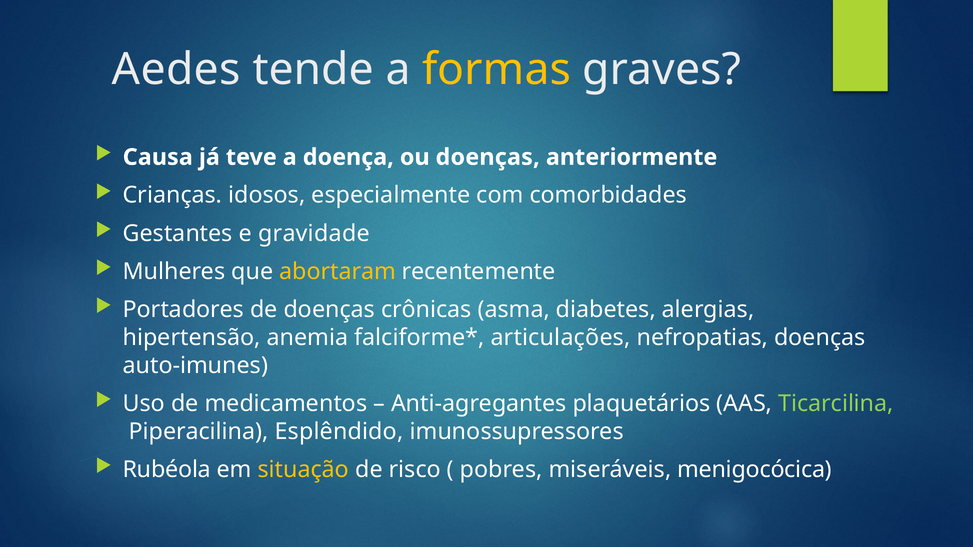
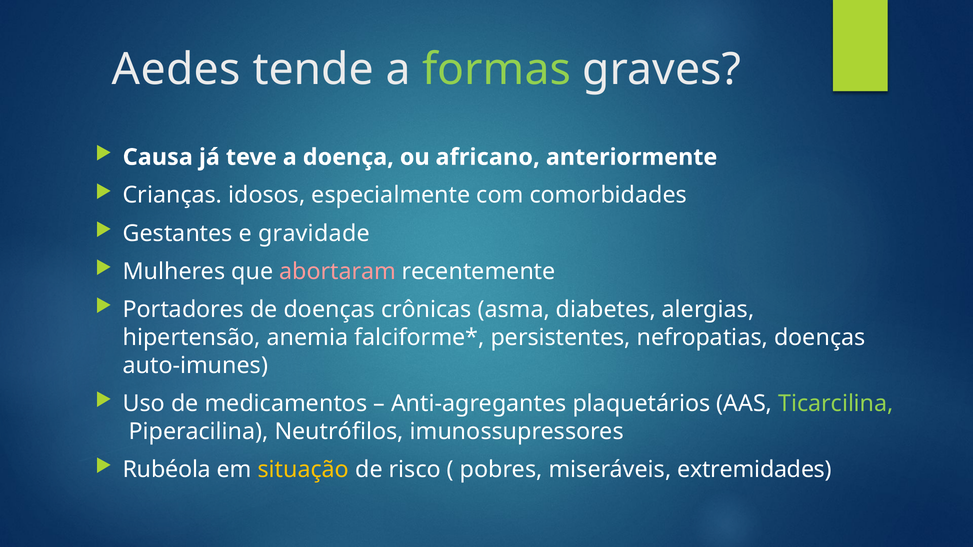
formas colour: yellow -> light green (497, 70)
ou doenças: doenças -> africano (488, 157)
abortaram colour: yellow -> pink (338, 272)
articulações: articulações -> persistentes (561, 338)
Esplêndido: Esplêndido -> Neutrófilos (339, 432)
menigocócica: menigocócica -> extremidades (755, 470)
